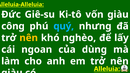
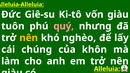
công: công -> tuôn (13, 26)
quý colour: light blue -> pink (64, 26)
ngoan: ngoan -> chúng (37, 50)
dùng: dùng -> khôn (94, 50)
